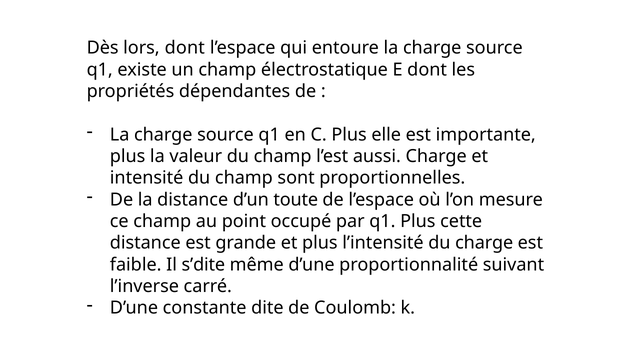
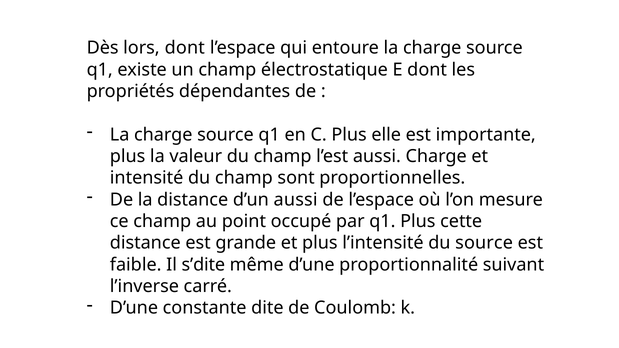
d’un toute: toute -> aussi (296, 200)
du charge: charge -> source (484, 243)
